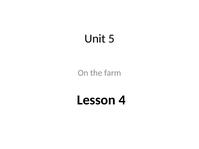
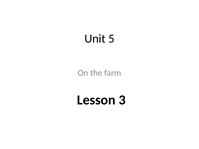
4: 4 -> 3 (122, 100)
